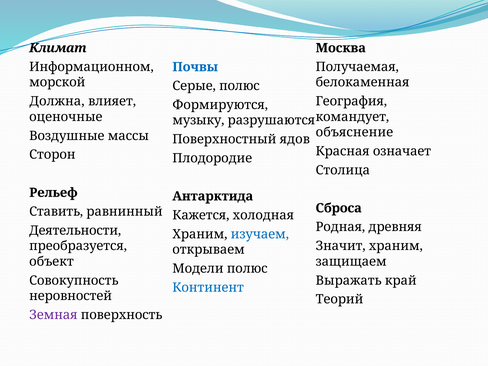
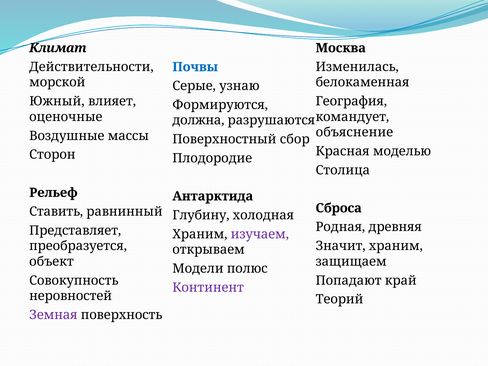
Информационном: Информационном -> Действительности (91, 67)
Получаемая: Получаемая -> Изменилась (357, 67)
Серые полюс: полюс -> узнаю (239, 86)
Должна: Должна -> Южный (57, 101)
музыку: музыку -> должна (198, 120)
ядов: ядов -> сбор (295, 139)
означает: означает -> моделью (402, 151)
Кажется: Кажется -> Глубину (201, 215)
Деятельности: Деятельности -> Представляет (75, 231)
изучаем colour: blue -> purple (260, 234)
Выражать: Выражать -> Попадают (349, 280)
Континент colour: blue -> purple (208, 287)
